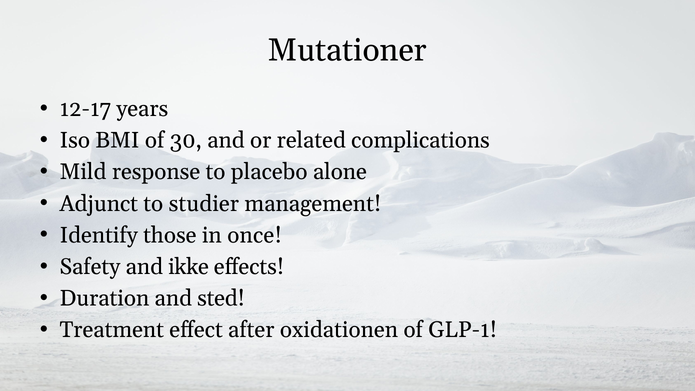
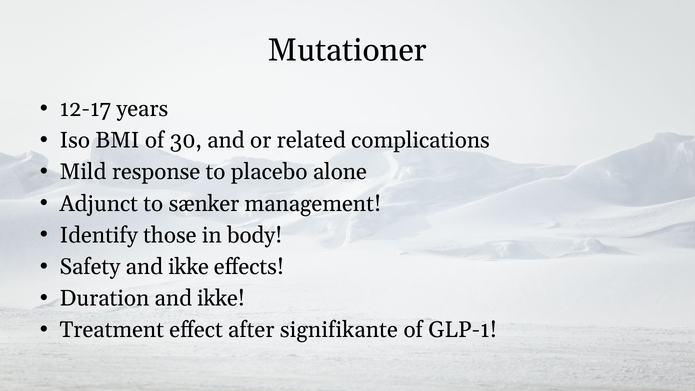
studier: studier -> sænker (204, 204)
once: once -> body (255, 235)
Duration and sted: sted -> ikke (221, 298)
oxidationen: oxidationen -> signifikante (339, 330)
